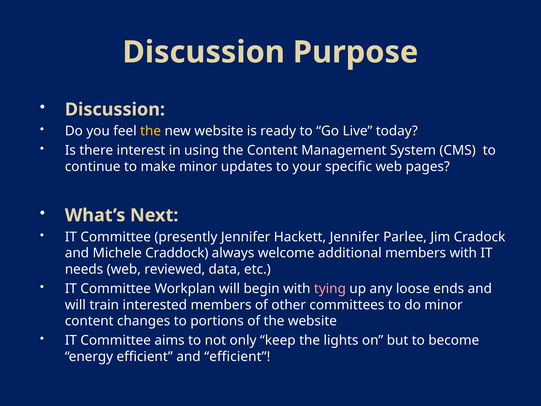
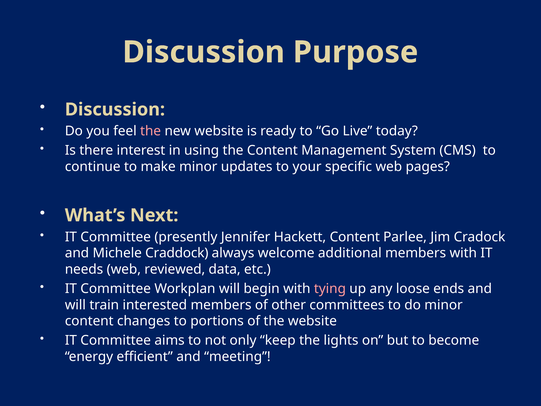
the colour: yellow -> pink (151, 131)
Hackett Jennifer: Jennifer -> Content (355, 237)
and efficient: efficient -> meeting (237, 356)
